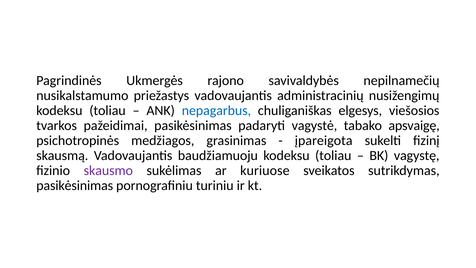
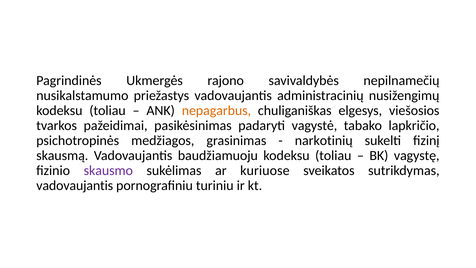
nepagarbus colour: blue -> orange (216, 110)
apsvaigę: apsvaigę -> lapkričio (414, 125)
įpareigota: įpareigota -> narkotinių (324, 140)
pasikėsinimas: pasikėsinimas -> vadovaujantis (75, 185)
